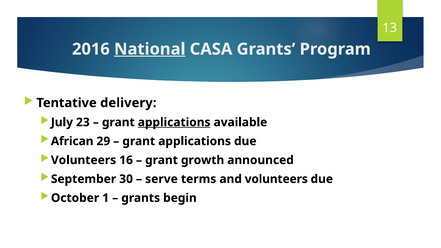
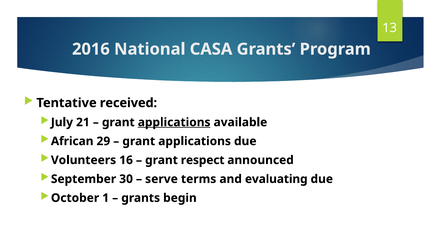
National underline: present -> none (150, 49)
delivery: delivery -> received (128, 103)
23: 23 -> 21 (83, 122)
growth: growth -> respect (203, 160)
and volunteers: volunteers -> evaluating (276, 179)
